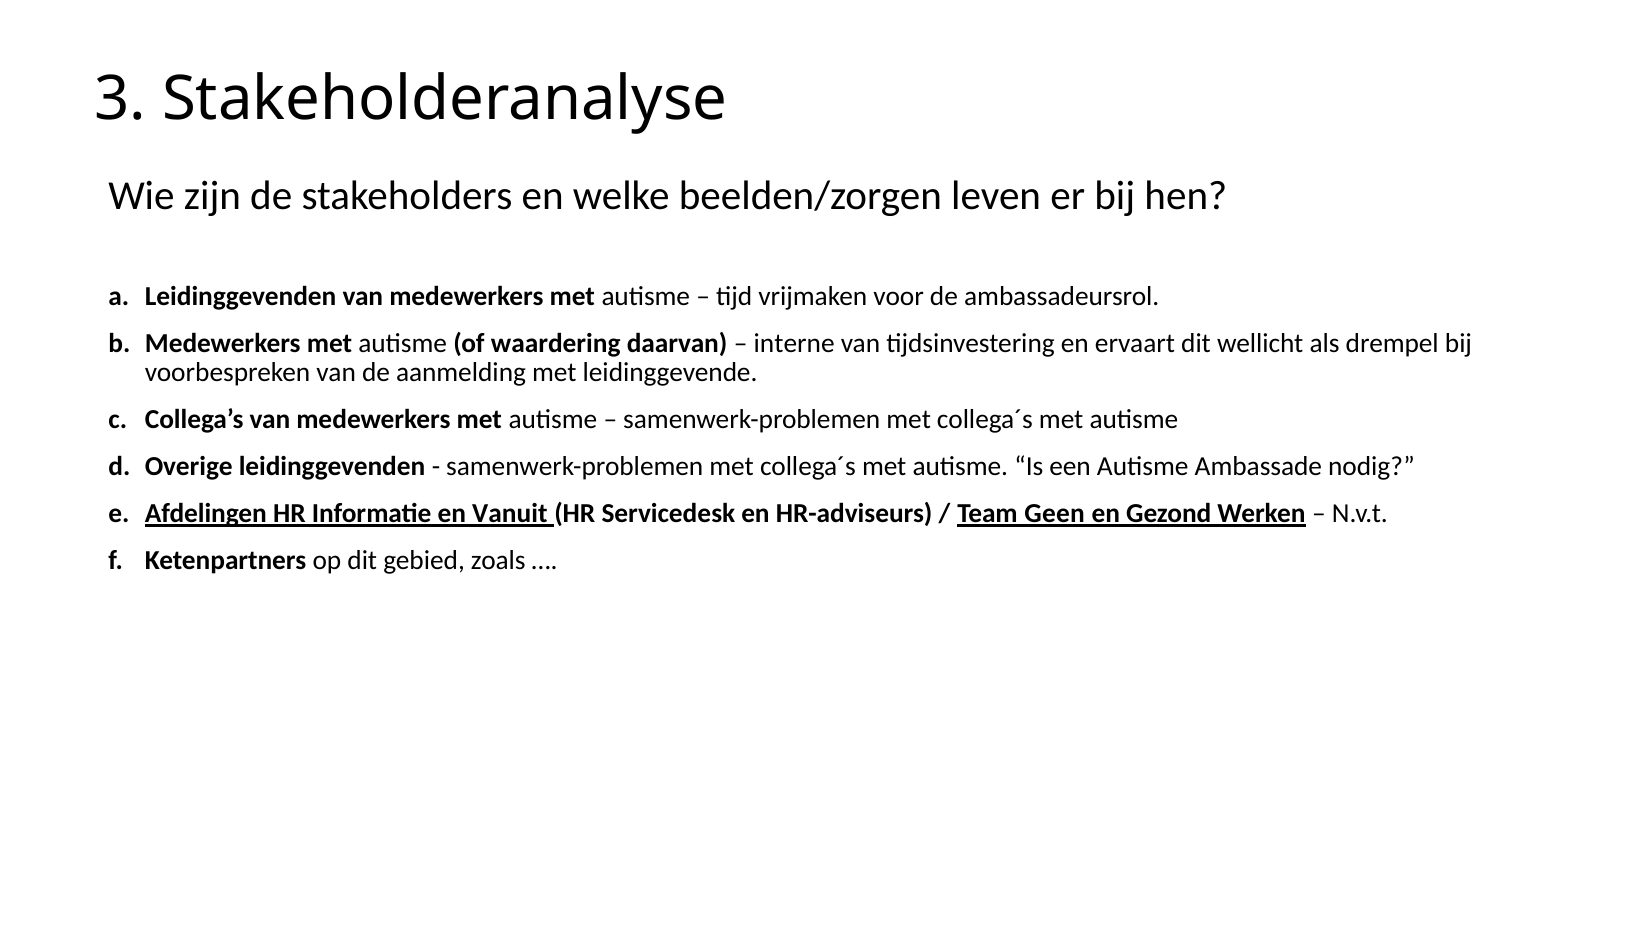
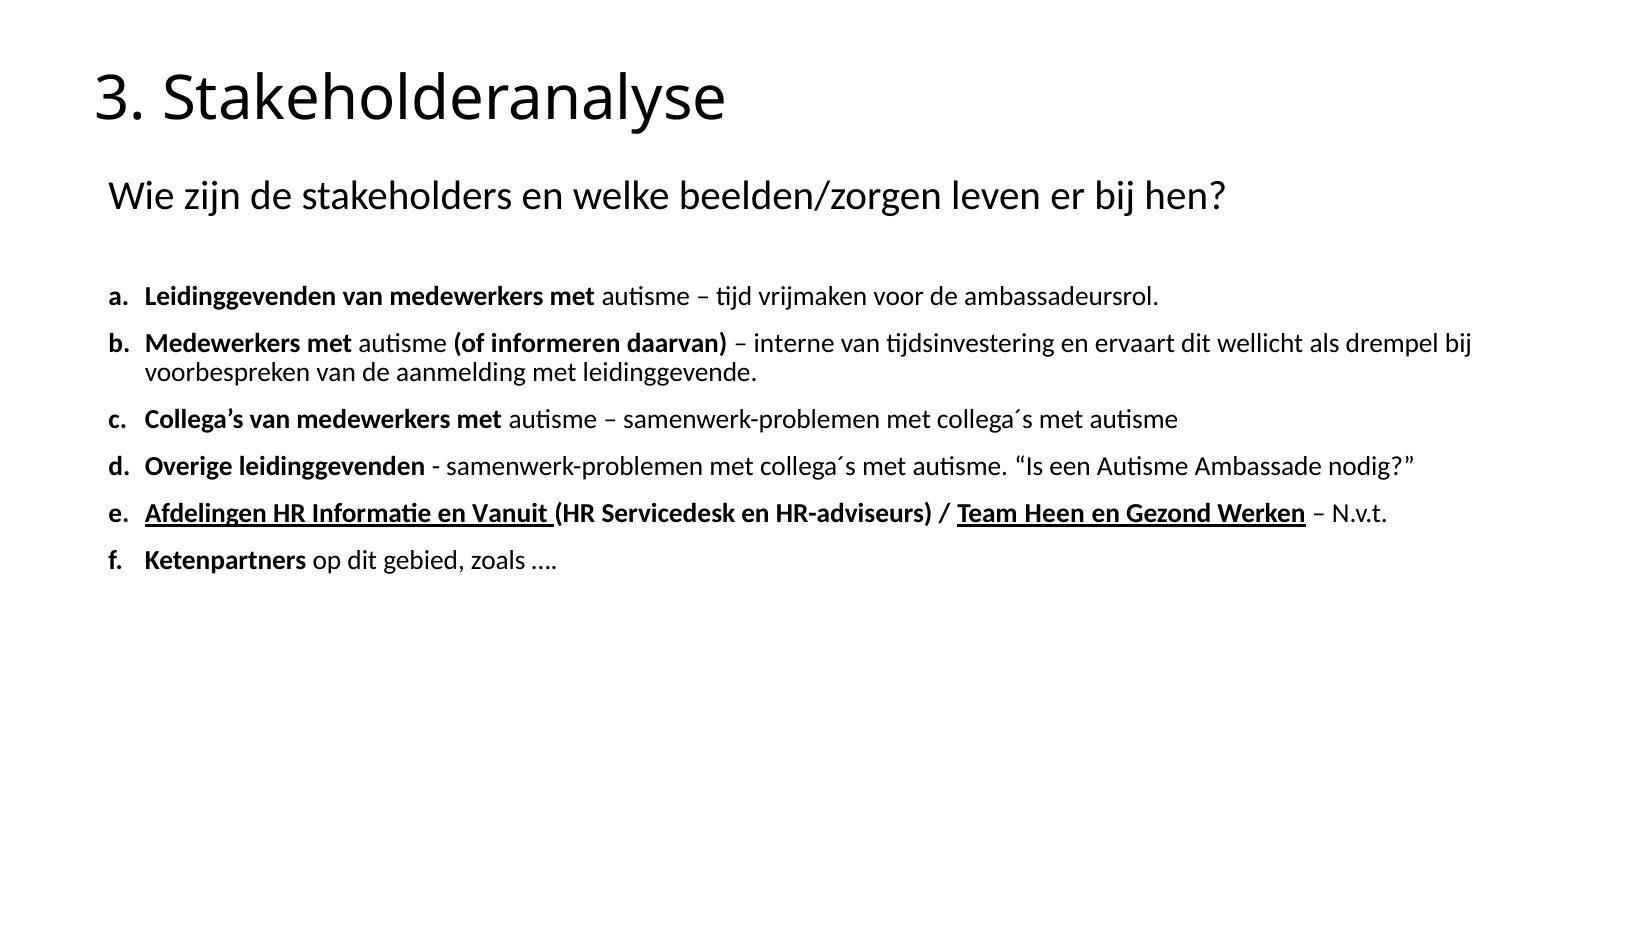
waardering: waardering -> informeren (556, 343)
Geen: Geen -> Heen (1055, 513)
